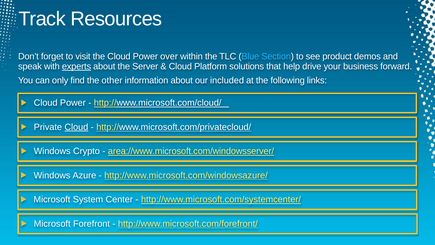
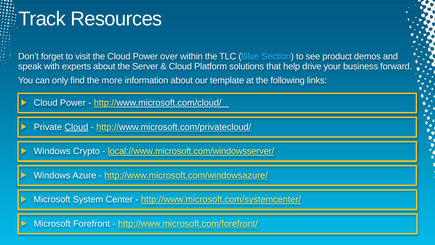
experts underline: present -> none (77, 66)
other: other -> more (112, 80)
included: included -> template (227, 80)
area://www.microsoft.com/windowsserver/: area://www.microsoft.com/windowsserver/ -> local://www.microsoft.com/windowsserver/ (191, 151)
